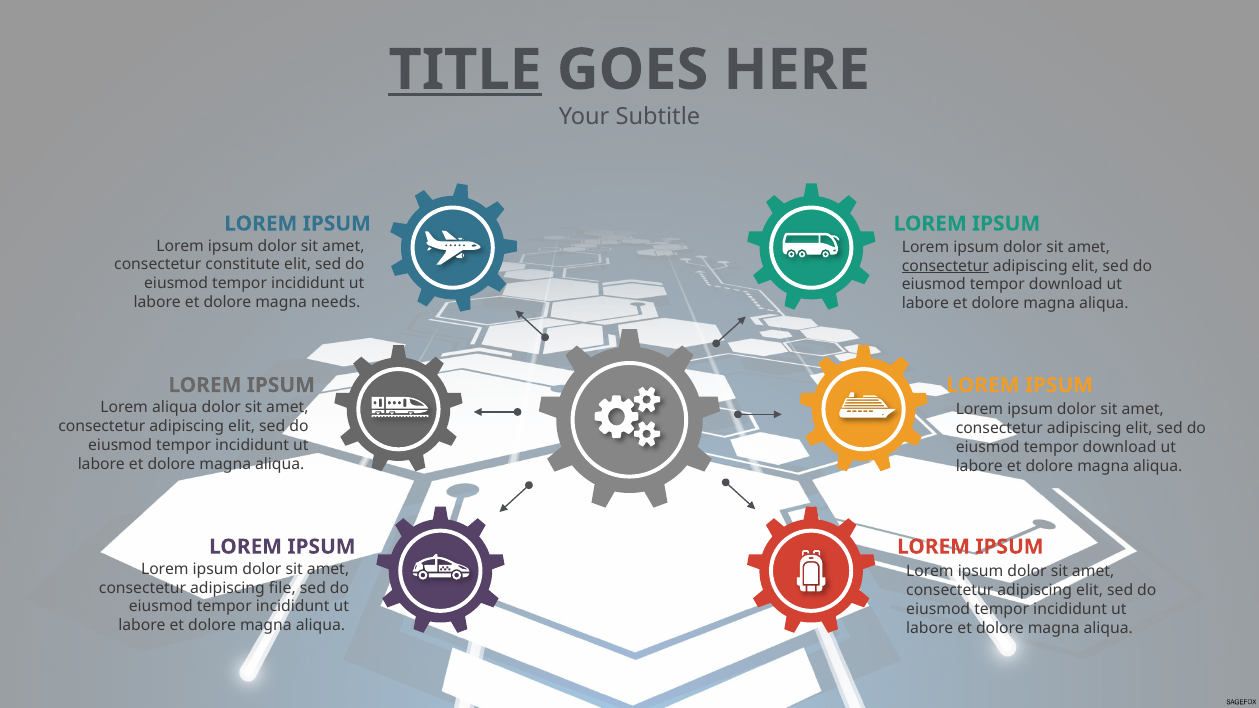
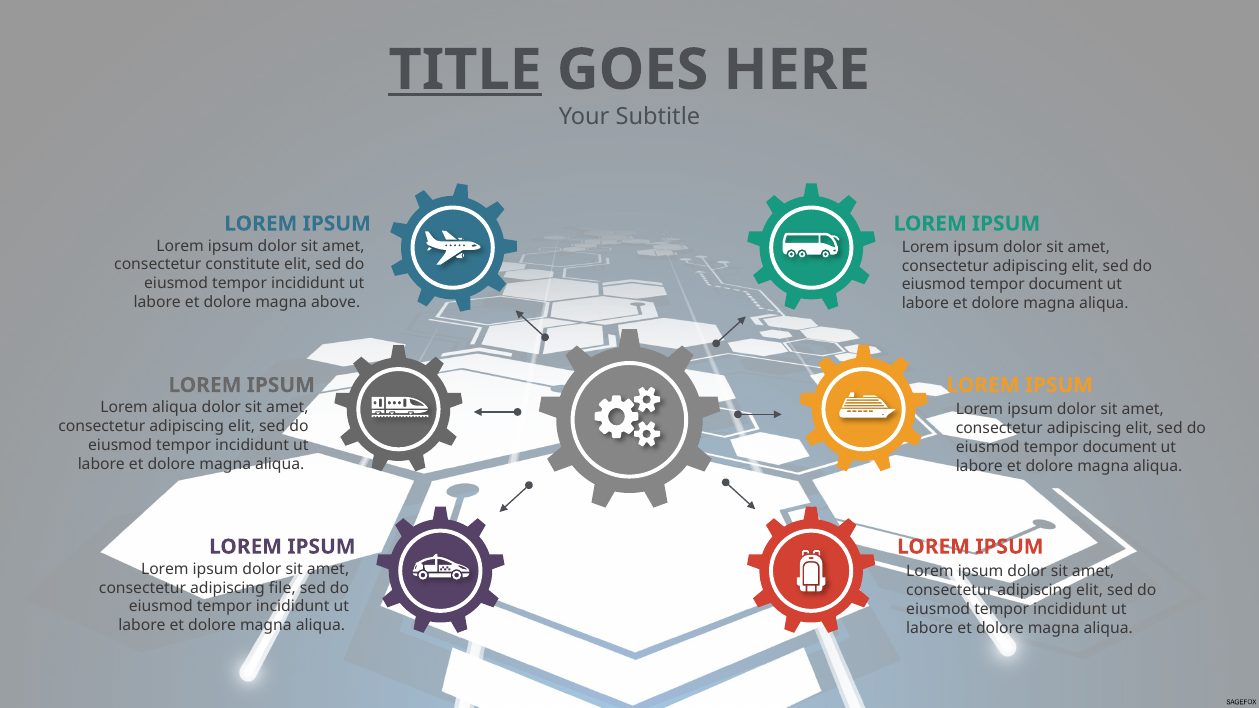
consectetur underline: present -> none (945, 266)
download: download -> document (1066, 285)
needs: needs -> above (336, 303)
download: download -> document (1120, 448)
